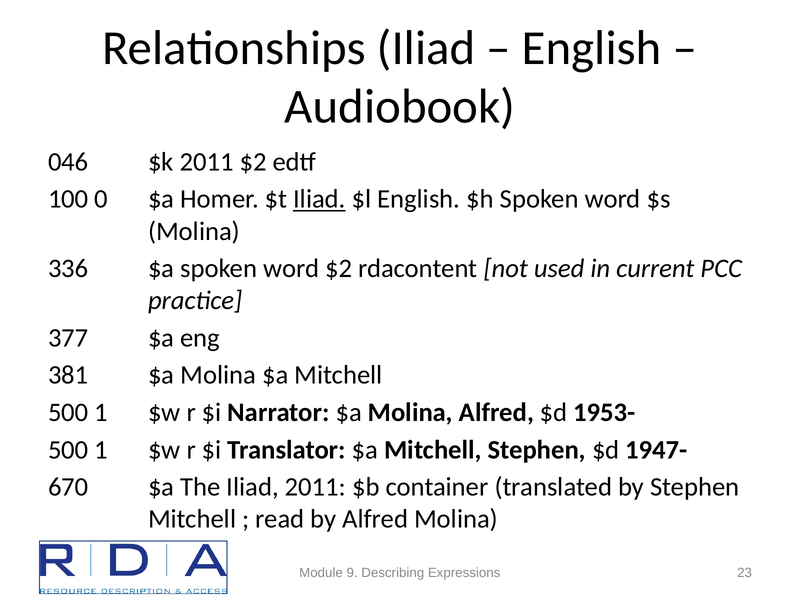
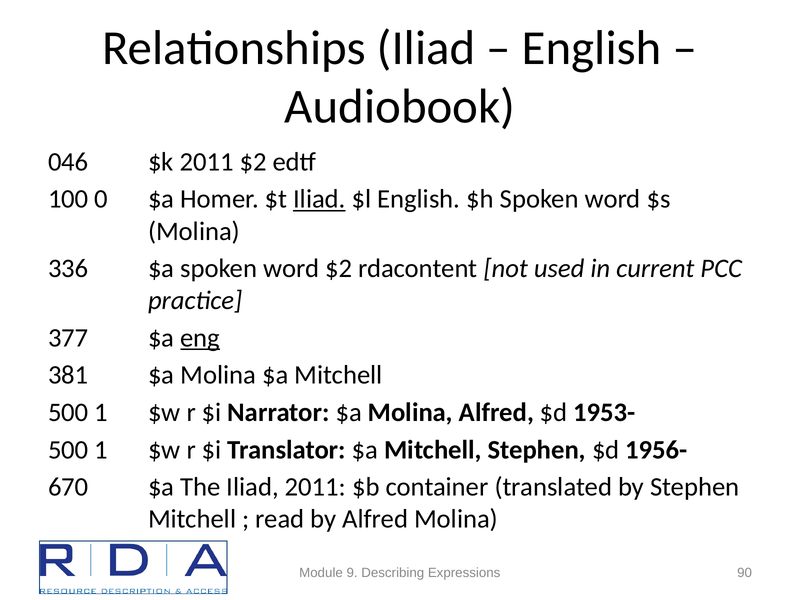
eng underline: none -> present (200, 338)
1947-: 1947- -> 1956- (657, 450)
23: 23 -> 90 (745, 573)
